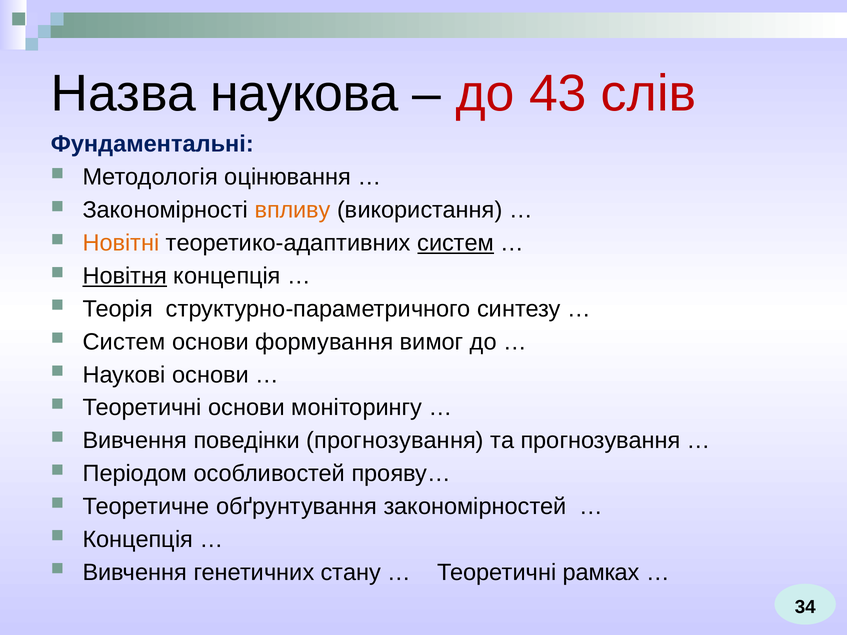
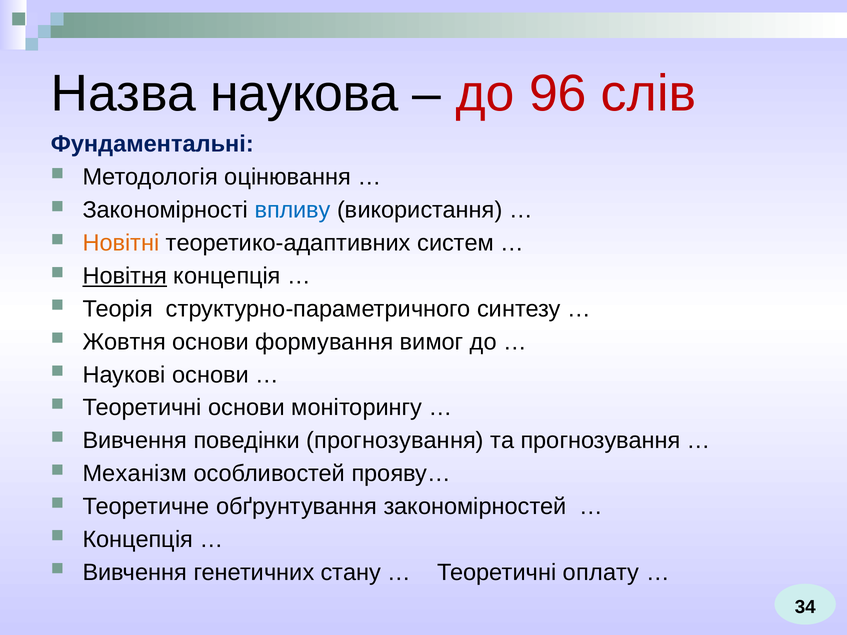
43: 43 -> 96 (558, 94)
впливу colour: orange -> blue (293, 210)
систем underline: present -> none (456, 243)
Систем: Систем -> Жовтня (124, 342)
Періодом: Періодом -> Механізм (135, 474)
рамках: рамках -> оплату (601, 573)
